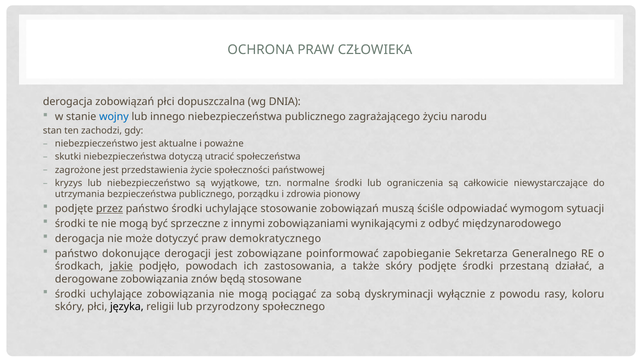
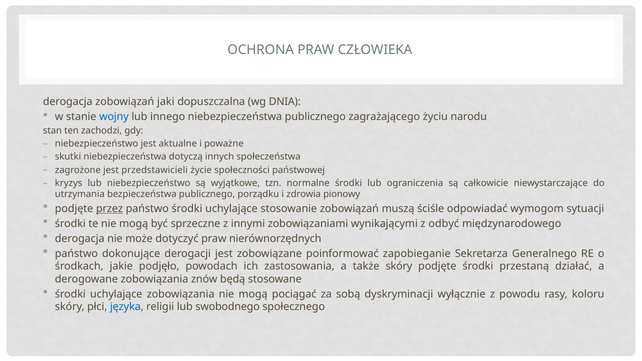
zobowiązań płci: płci -> jaki (166, 102)
utracić: utracić -> innych (220, 157)
przedstawienia: przedstawienia -> przedstawicieli (155, 170)
demokratycznego: demokratycznego -> nierównorzędnych (275, 239)
jakie underline: present -> none (121, 266)
języka colour: black -> blue (127, 307)
przyrodzony: przyrodzony -> swobodnego (228, 307)
